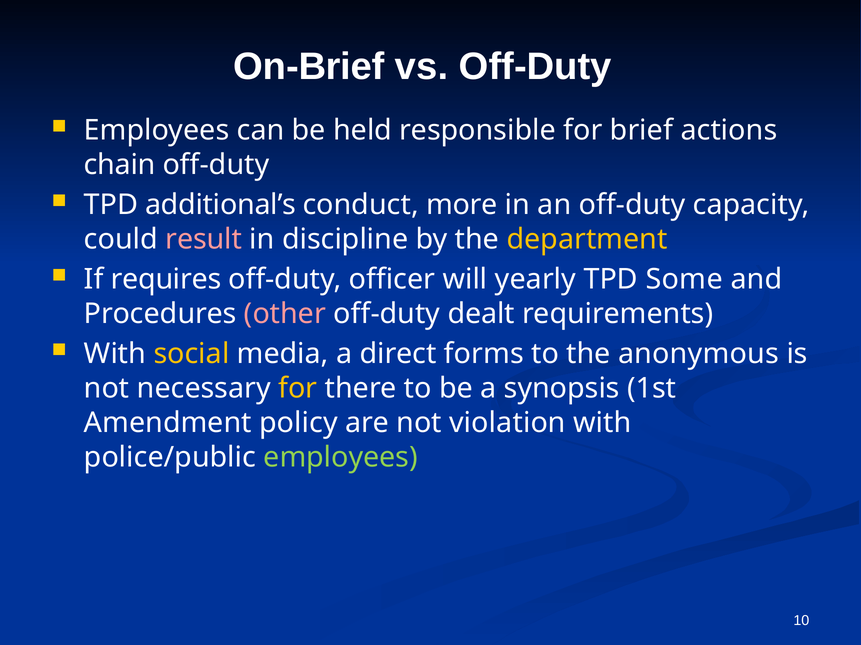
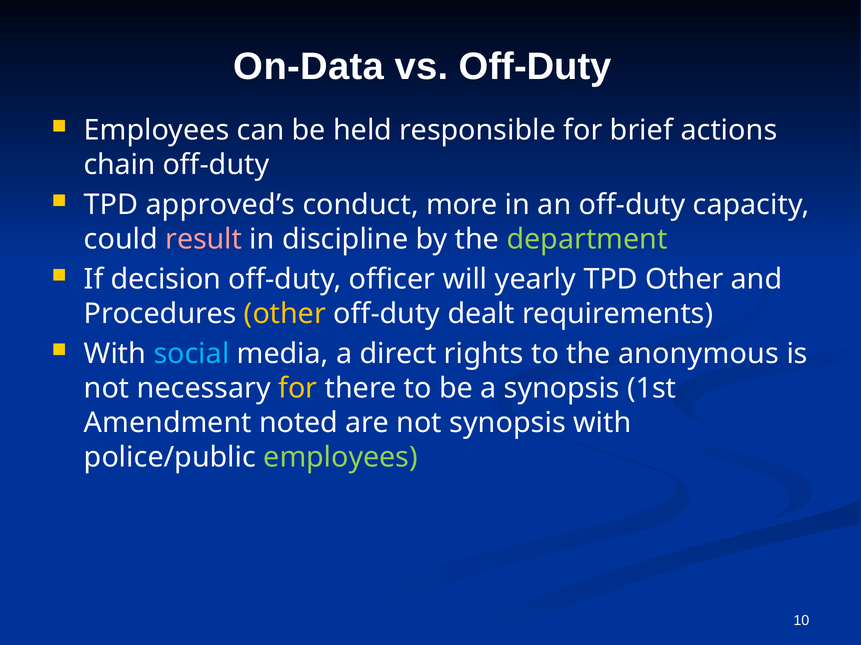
On-Brief: On-Brief -> On-Data (309, 67)
additional’s: additional’s -> approved’s (220, 205)
department colour: yellow -> light green (587, 240)
requires: requires -> decision (166, 280)
TPD Some: Some -> Other (684, 280)
other colour: pink -> yellow (285, 314)
social colour: yellow -> light blue (191, 354)
forms: forms -> rights (484, 354)
policy: policy -> noted (299, 423)
not violation: violation -> synopsis (508, 423)
